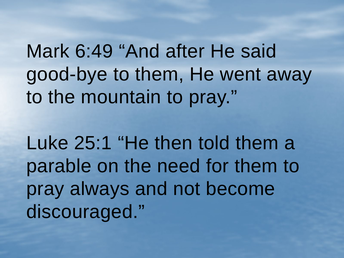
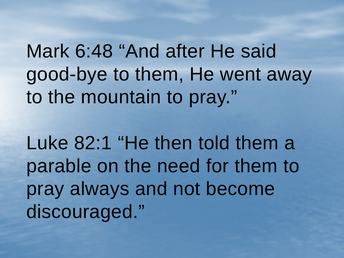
6:49: 6:49 -> 6:48 (94, 51)
25:1: 25:1 -> 82:1 (93, 143)
